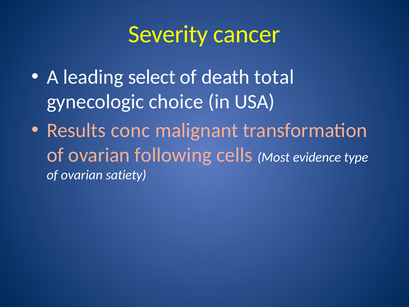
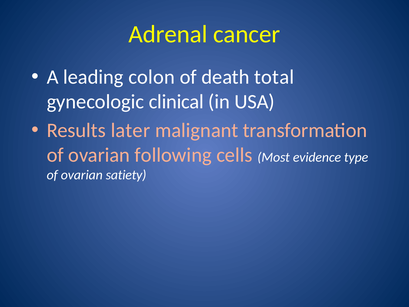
Severity: Severity -> Adrenal (168, 34)
select: select -> colon (152, 77)
choice: choice -> clinical (176, 102)
conc: conc -> later (130, 130)
